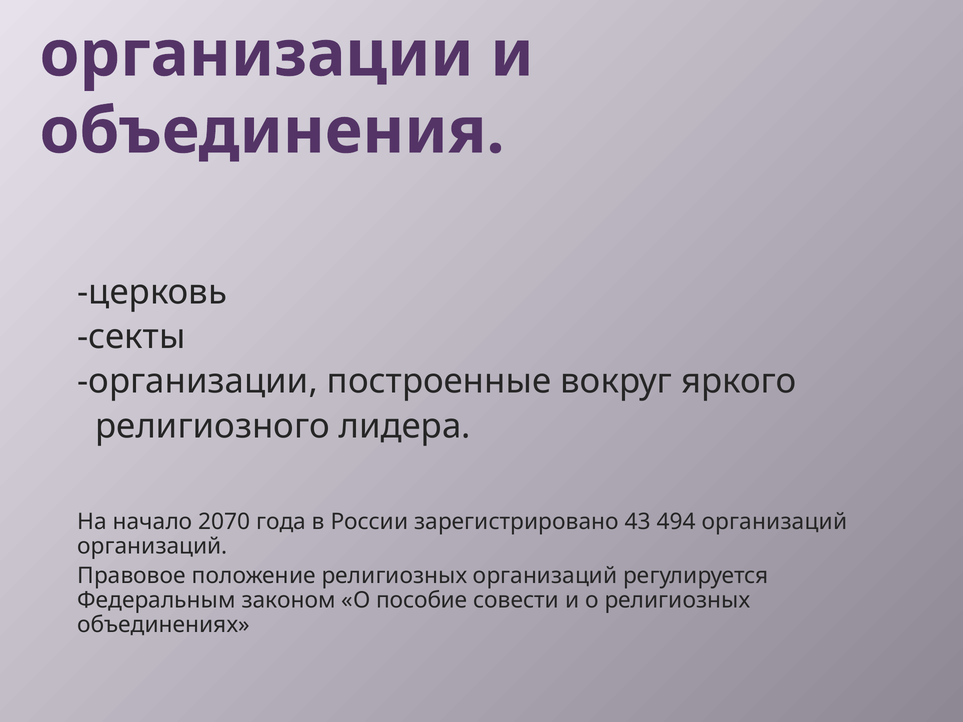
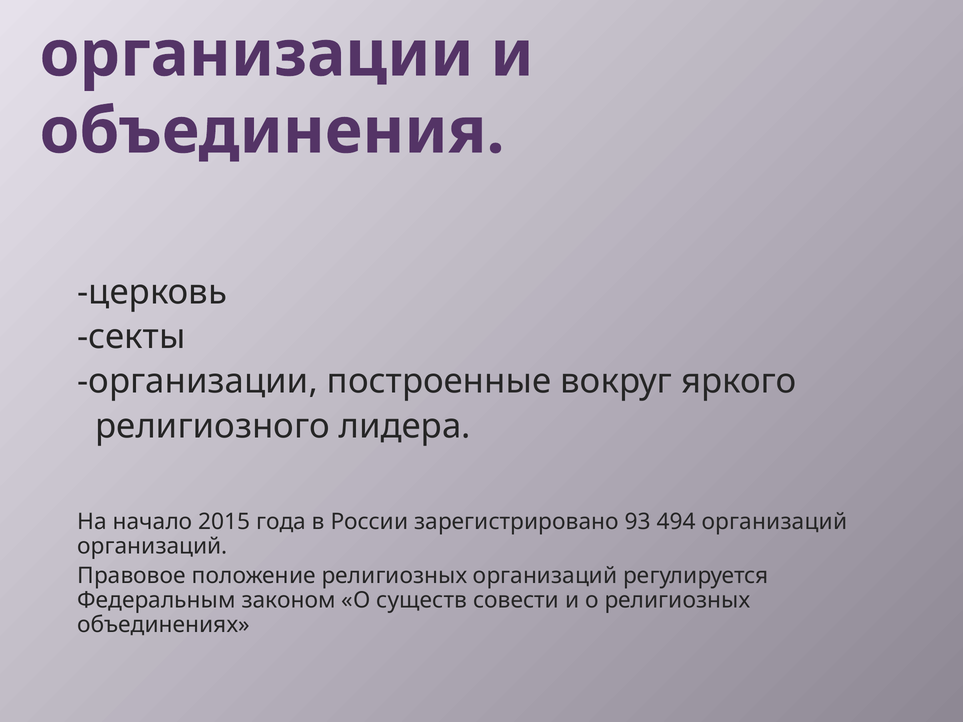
2070: 2070 -> 2015 (224, 522)
43: 43 -> 93 (638, 522)
пособие: пособие -> существ (422, 601)
